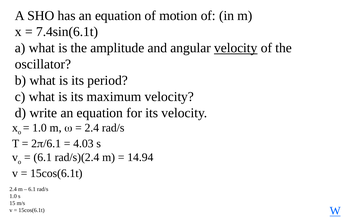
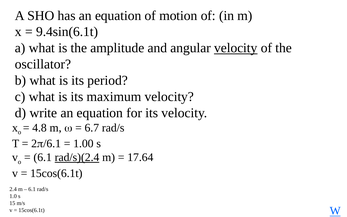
7.4sin(6.1t: 7.4sin(6.1t -> 9.4sin(6.1t (67, 32)
1.0: 1.0 -> 4.8 (39, 128)
2.4: 2.4 -> 6.7 (92, 128)
4.03: 4.03 -> 1.00 (83, 143)
rad/s)(2.4 underline: none -> present (77, 157)
14.94: 14.94 -> 17.64 (140, 157)
